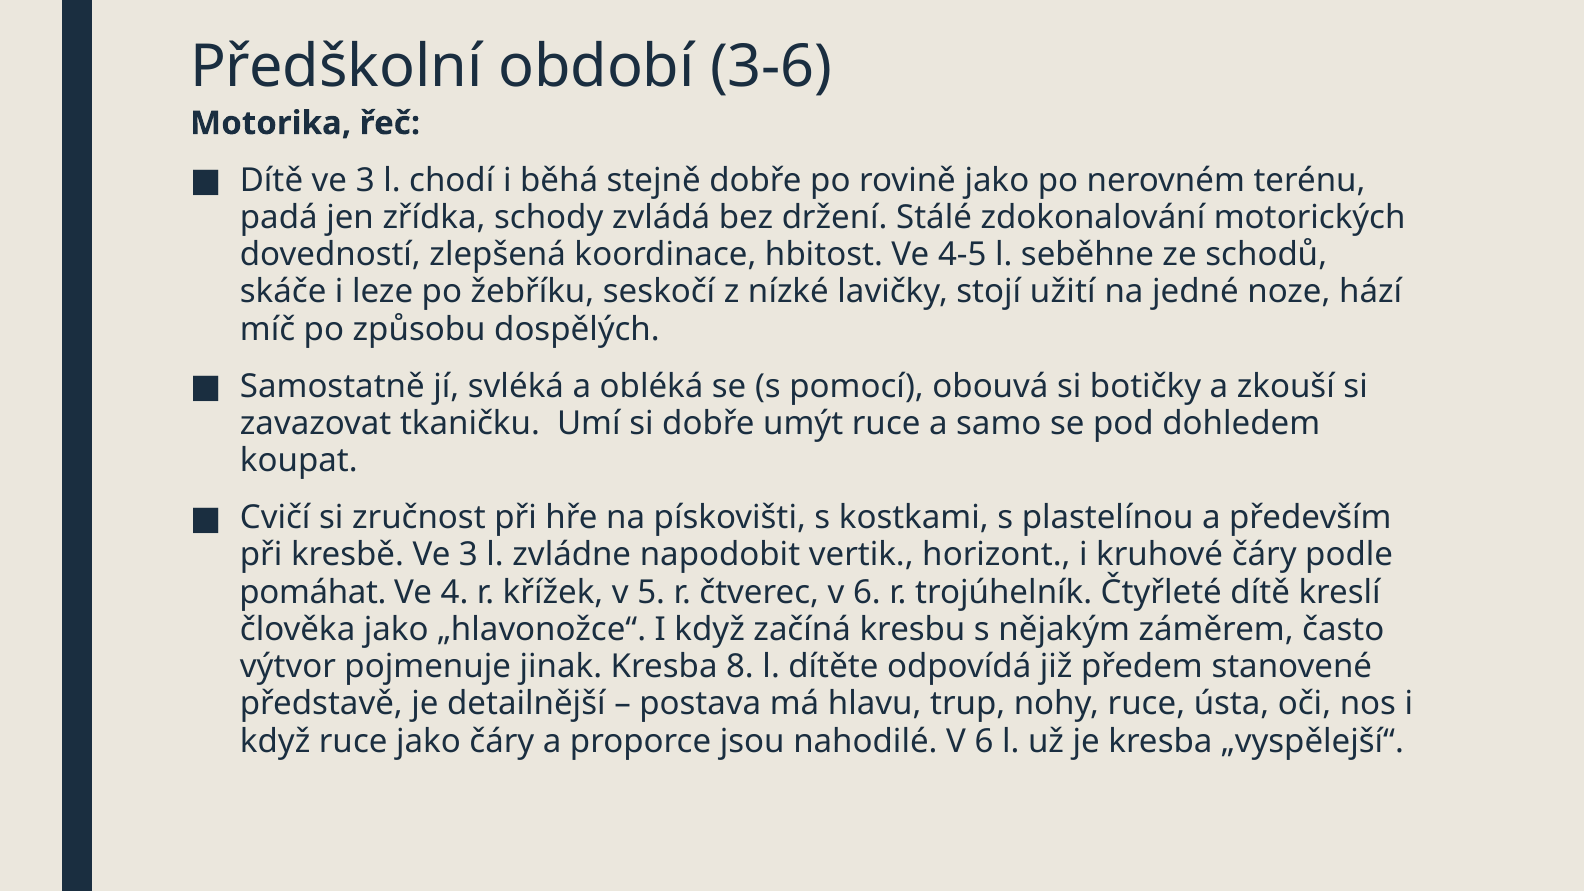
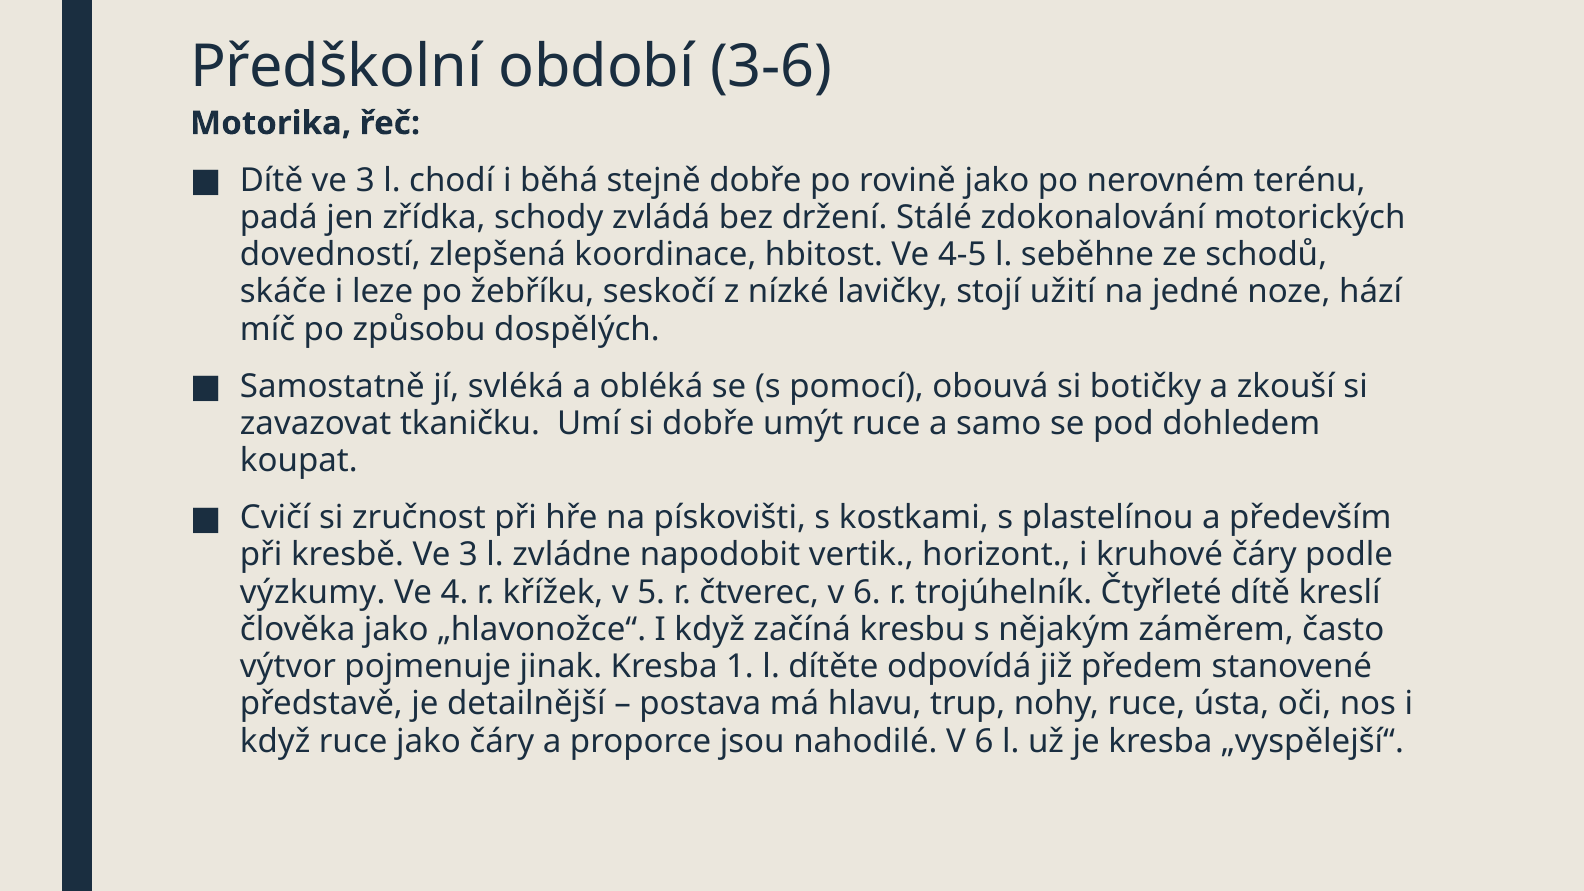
pomáhat: pomáhat -> výzkumy (313, 592)
8: 8 -> 1 (740, 667)
